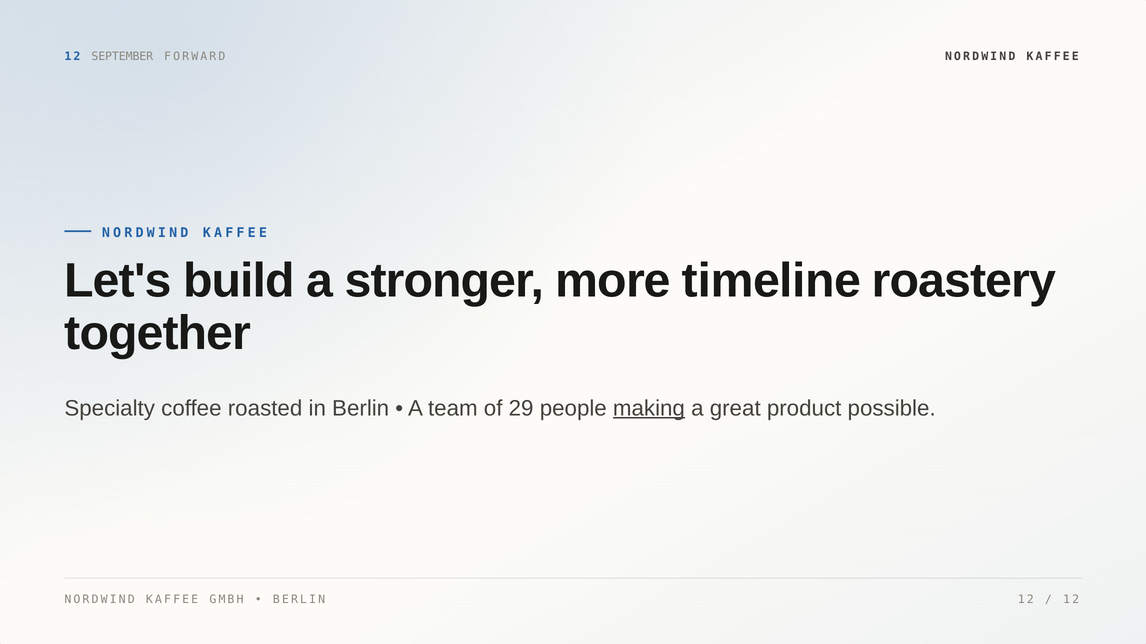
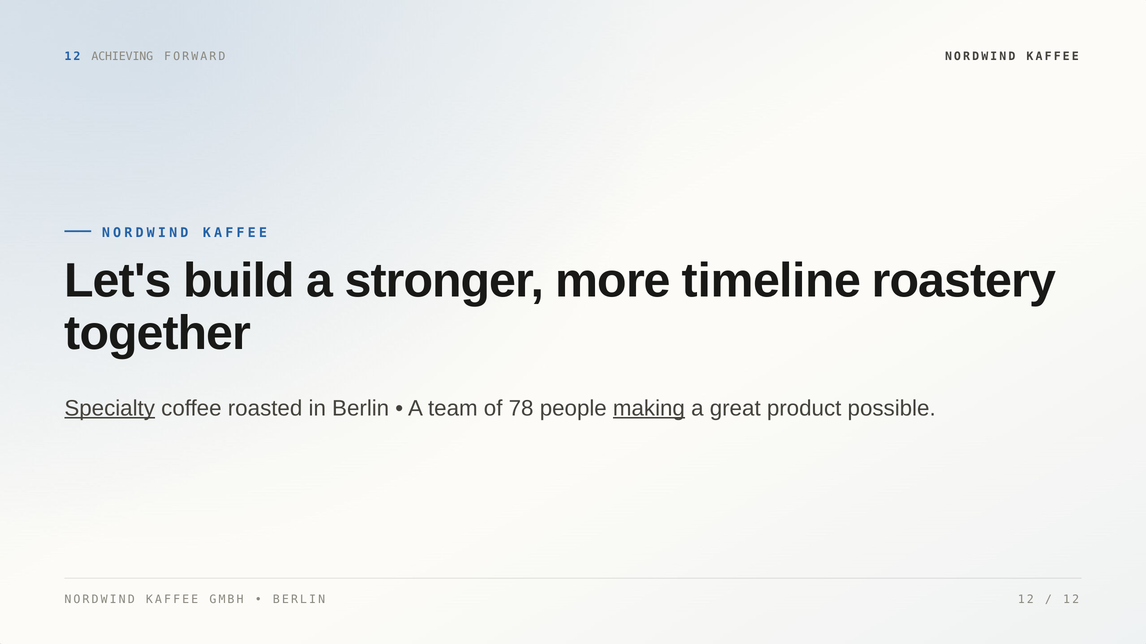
SEPTEMBER: SEPTEMBER -> ACHIEVING (122, 57)
Specialty underline: none -> present (110, 409)
29: 29 -> 78 (521, 409)
